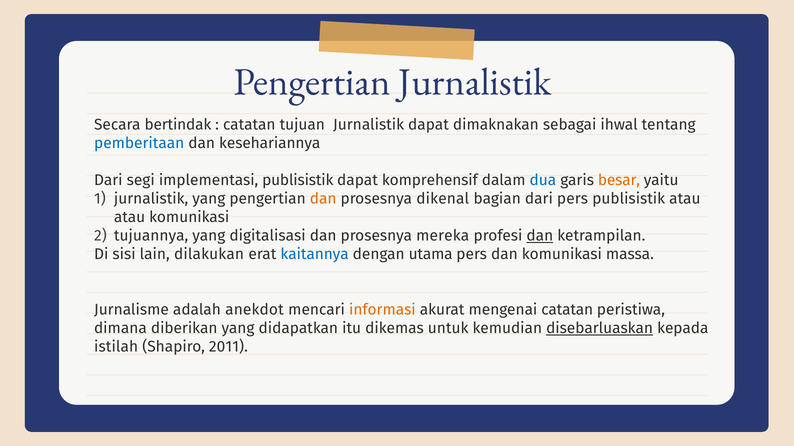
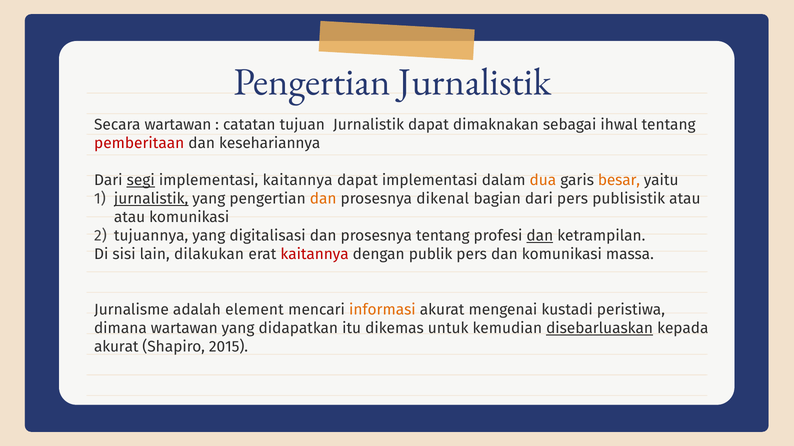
Secara bertindak: bertindak -> wartawan (178, 125)
pemberitaan colour: blue -> red (139, 143)
segi underline: none -> present (141, 181)
implementasi publisistik: publisistik -> kaitannya (298, 181)
dapat komprehensif: komprehensif -> implementasi (430, 181)
dua colour: blue -> orange (543, 181)
jurnalistik underline: none -> present (151, 199)
prosesnya mereka: mereka -> tentang (443, 236)
kaitannya colour: blue -> red (315, 255)
utama: utama -> publik (431, 255)
anekdot: anekdot -> element (254, 310)
mengenai catatan: catatan -> kustadi (567, 310)
dimana diberikan: diberikan -> wartawan (184, 329)
istilah: istilah -> akurat (116, 347)
2011: 2011 -> 2015 (229, 347)
